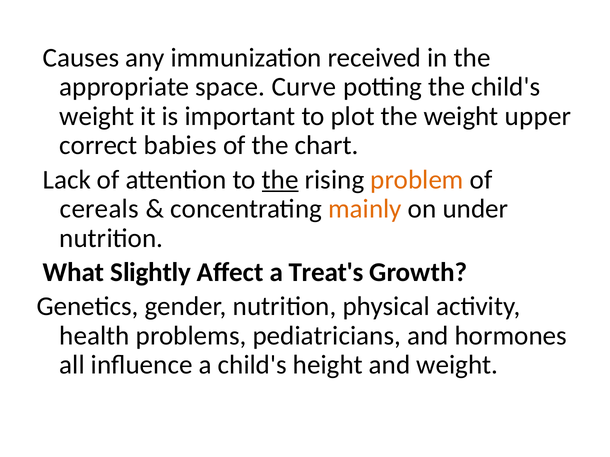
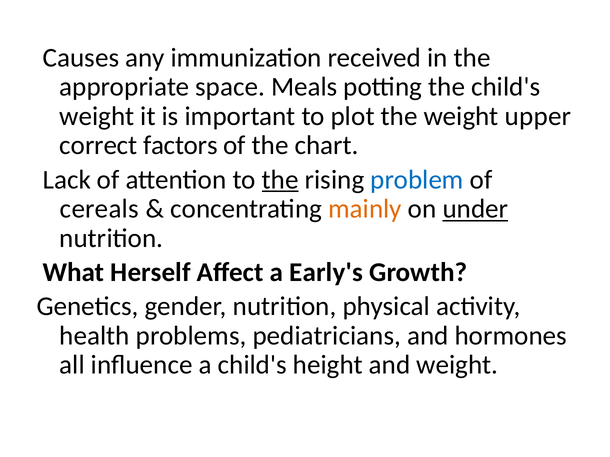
Curve: Curve -> Meals (304, 87)
babies: babies -> factors (180, 146)
problem colour: orange -> blue (417, 180)
under underline: none -> present (475, 209)
Slightly: Slightly -> Herself (151, 273)
Treat's: Treat's -> Early's (326, 273)
